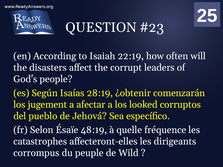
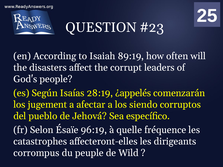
22:19: 22:19 -> 89:19 (131, 56)
¿obtenir: ¿obtenir -> ¿appelés (133, 93)
looked: looked -> siendo (143, 105)
48:19: 48:19 -> 96:19 (94, 130)
